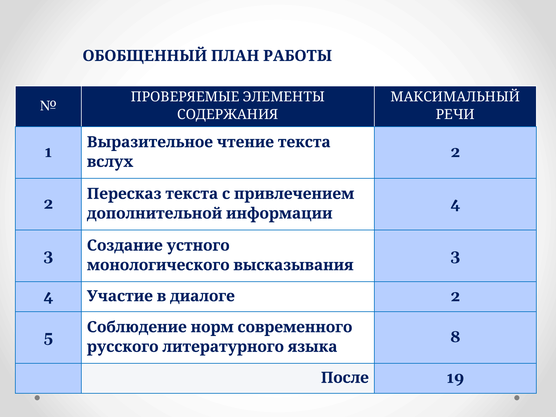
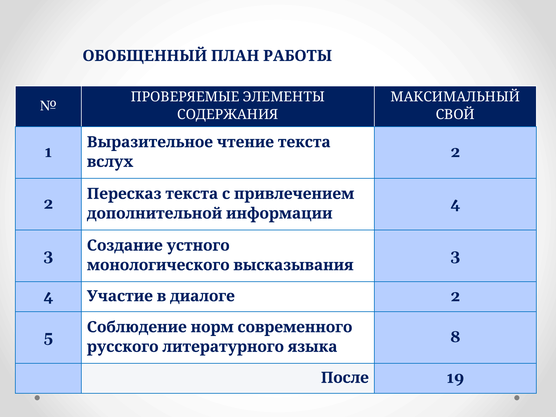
РЕЧИ: РЕЧИ -> СВОЙ (455, 115)
